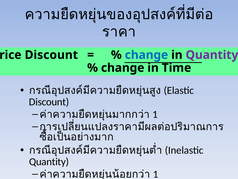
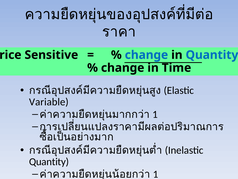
Discount: Discount -> Sensitive (51, 55)
Quantity colour: purple -> blue (212, 55)
Discount: Discount -> Variable (49, 102)
